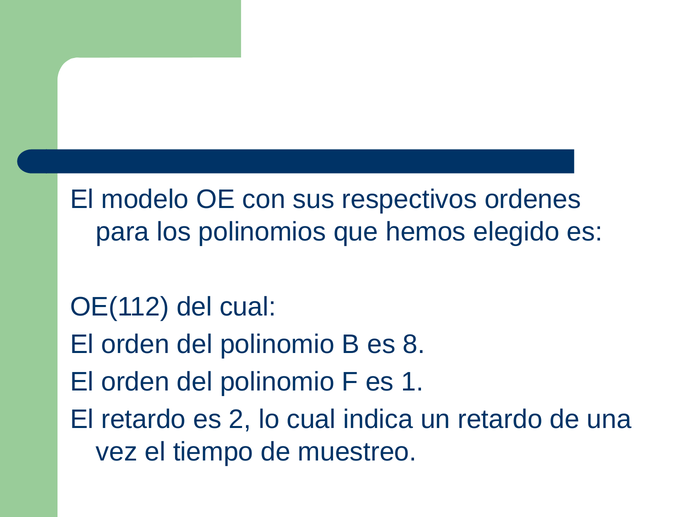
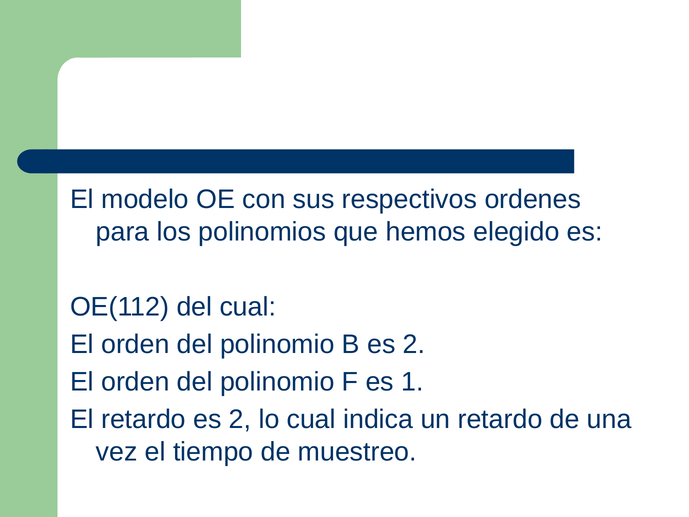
B es 8: 8 -> 2 (414, 344)
